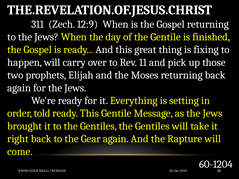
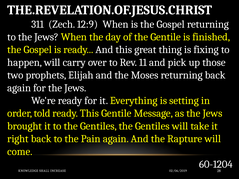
Gear: Gear -> Pain (91, 139)
